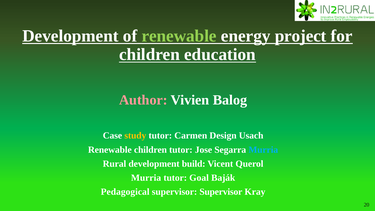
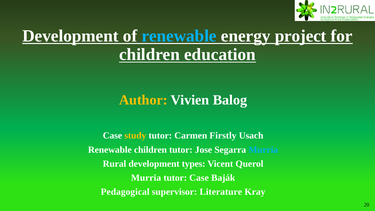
renewable colour: light green -> light blue (179, 36)
Author colour: pink -> yellow (143, 100)
Design: Design -> Firstly (223, 136)
build: build -> types (194, 164)
tutor Goal: Goal -> Case (199, 178)
supervisor Supervisor: Supervisor -> Literature (221, 192)
